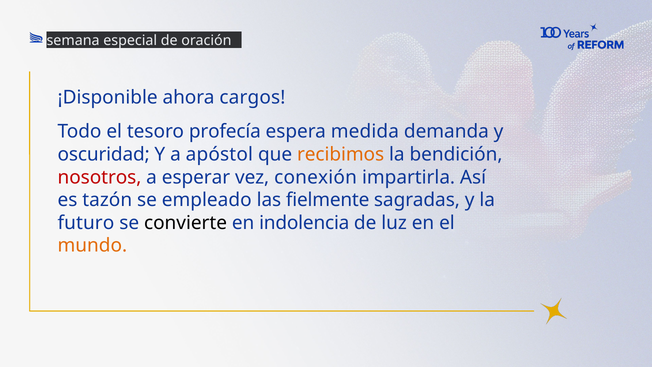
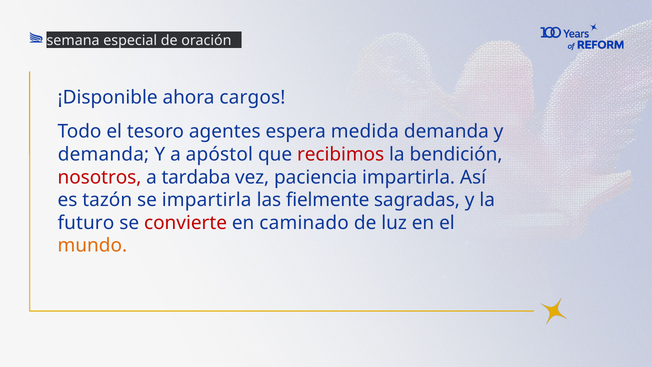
profecía: profecía -> agentes (225, 132)
oscuridad: oscuridad -> demanda (103, 154)
recibimos colour: orange -> red (341, 154)
esperar: esperar -> tardaba (196, 177)
conexión: conexión -> paciencia (316, 177)
se empleado: empleado -> impartirla (207, 200)
convierte colour: black -> red (186, 223)
indolencia: indolencia -> caminado (304, 223)
